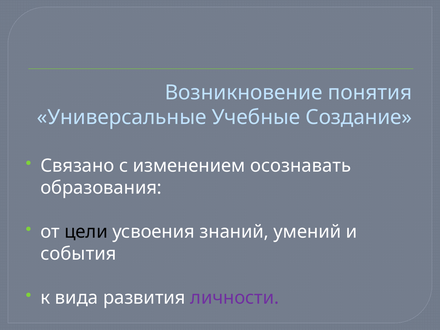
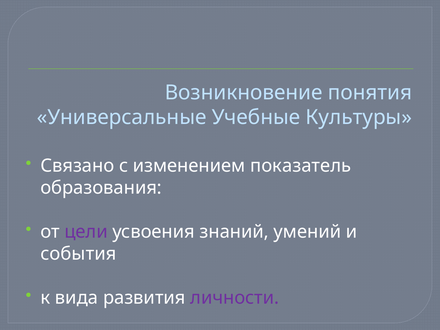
Создание: Создание -> Культуры (359, 117)
осознавать: осознавать -> показатель (301, 166)
цели colour: black -> purple (86, 232)
